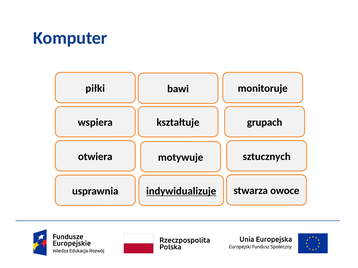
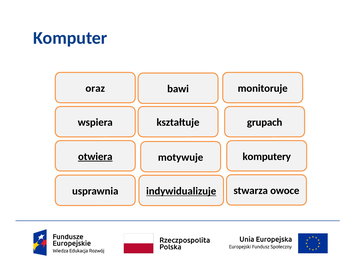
piłki: piłki -> oraz (95, 88)
otwiera underline: none -> present (95, 157)
sztucznych: sztucznych -> komputery (267, 157)
